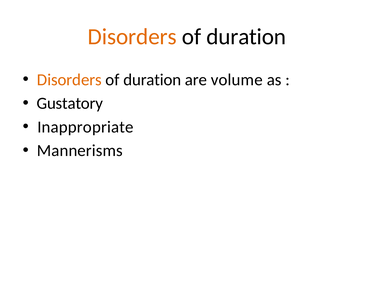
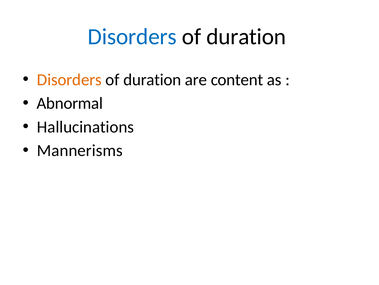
Disorders colour: orange -> blue (132, 37)
volume: volume -> content (237, 80)
Gustatory: Gustatory -> Abnormal (70, 103)
Inappropriate: Inappropriate -> Hallucinations (85, 127)
